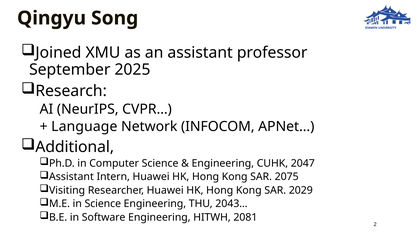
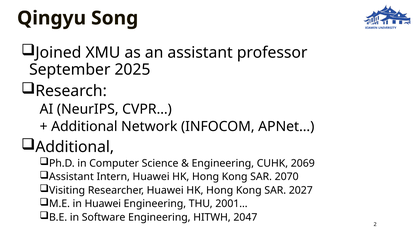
Language: Language -> Additional (84, 126)
2047: 2047 -> 2069 (303, 163)
2075: 2075 -> 2070 (287, 177)
2029: 2029 -> 2027 (301, 190)
in Science: Science -> Huawei (103, 204)
2043…: 2043… -> 2001… (231, 204)
2081: 2081 -> 2047 (245, 217)
